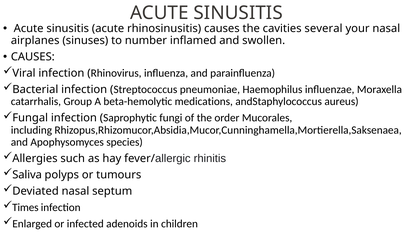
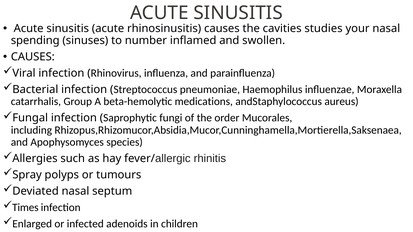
several: several -> studies (324, 28)
airplanes: airplanes -> spending (35, 41)
Saliva: Saliva -> Spray (27, 175)
